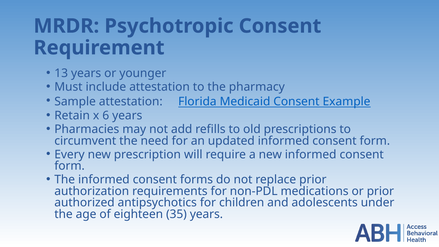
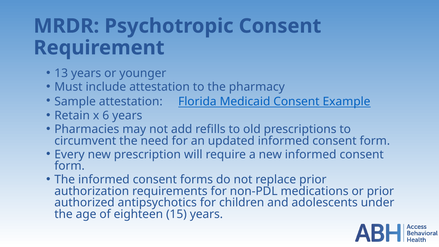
35: 35 -> 15 (176, 214)
